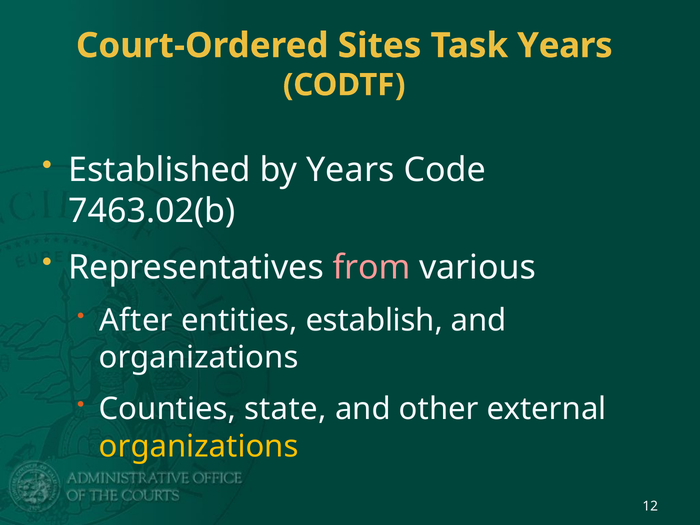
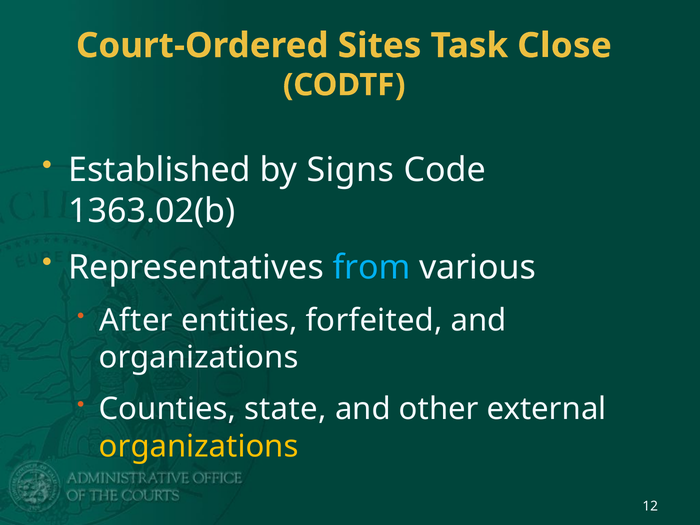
Task Years: Years -> Close (565, 46)
by Years: Years -> Signs (350, 170)
7463.02(b: 7463.02(b -> 1363.02(b (152, 211)
from colour: pink -> light blue (372, 267)
establish: establish -> forfeited (374, 320)
